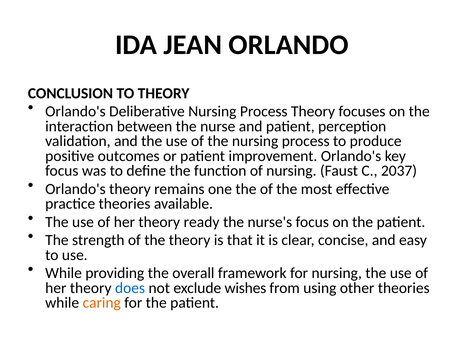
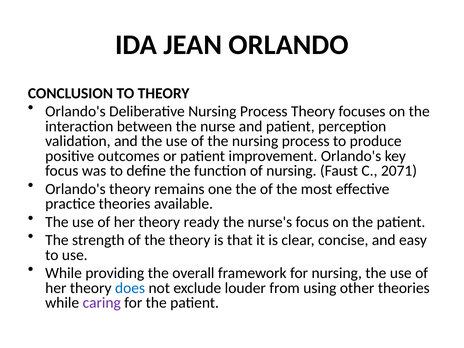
2037: 2037 -> 2071 (399, 171)
wishes: wishes -> louder (245, 288)
caring colour: orange -> purple (102, 303)
